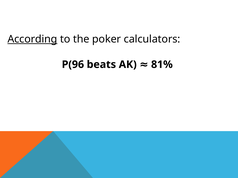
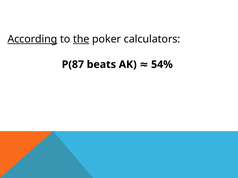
the underline: none -> present (81, 39)
P(96: P(96 -> P(87 (73, 65)
81%: 81% -> 54% (162, 65)
